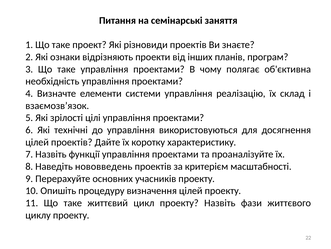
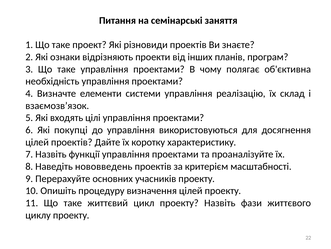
зрілості: зрілості -> входять (67, 118)
технічні: технічні -> покупці (71, 130)
